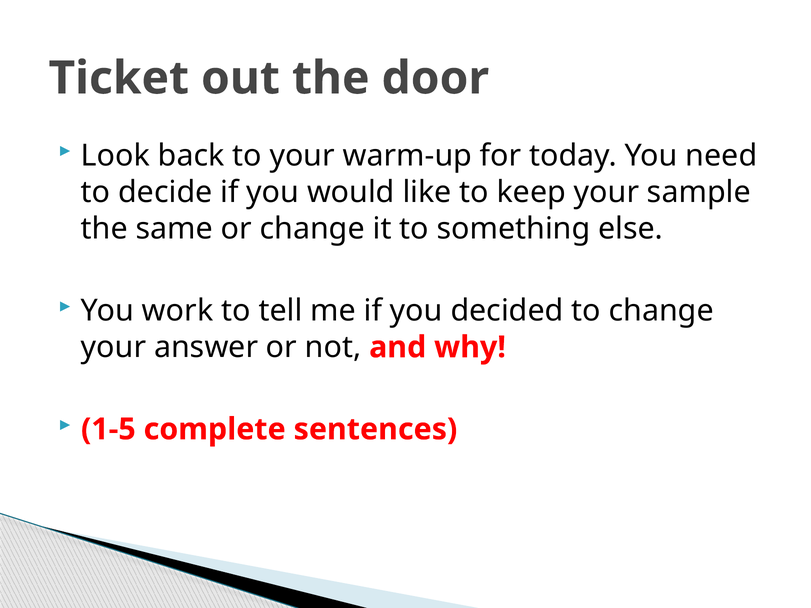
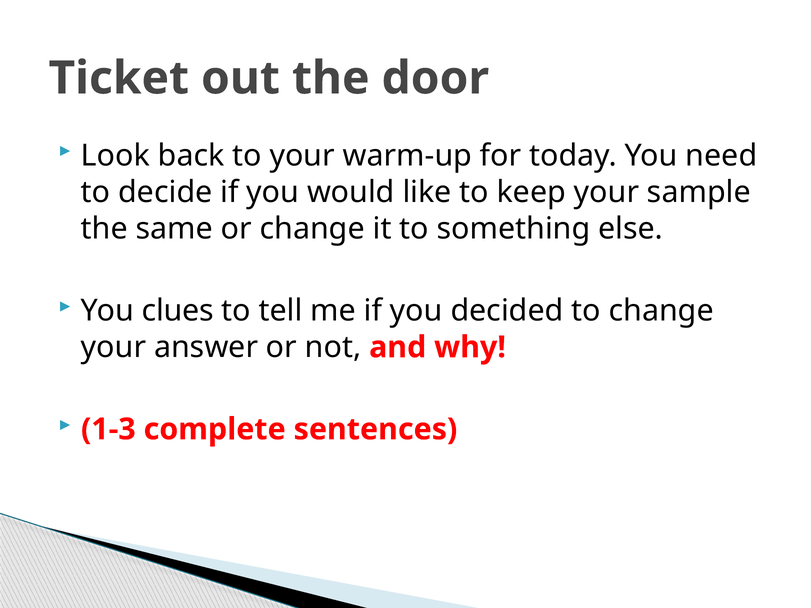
work: work -> clues (178, 311)
1-5: 1-5 -> 1-3 (108, 429)
